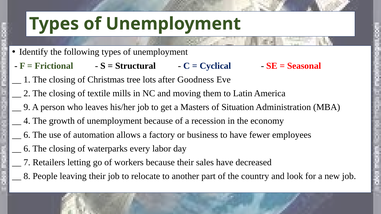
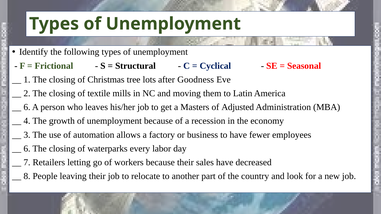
9: 9 -> 6 (27, 107)
Situation: Situation -> Adjusted (238, 107)
6: 6 -> 3 (27, 135)
